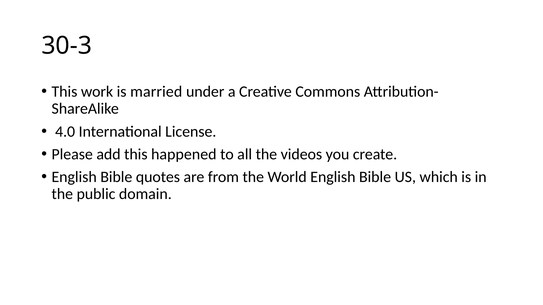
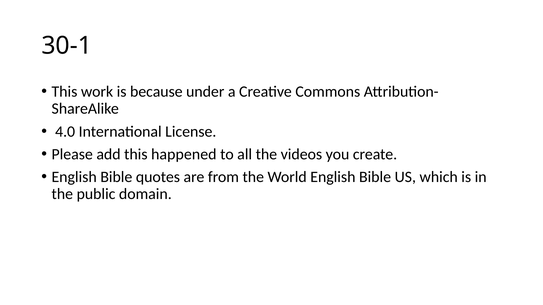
30-3: 30-3 -> 30-1 (67, 46)
married: married -> because (156, 92)
